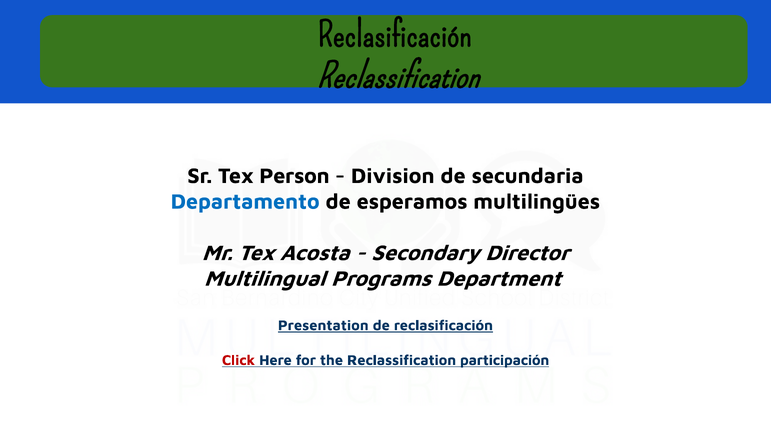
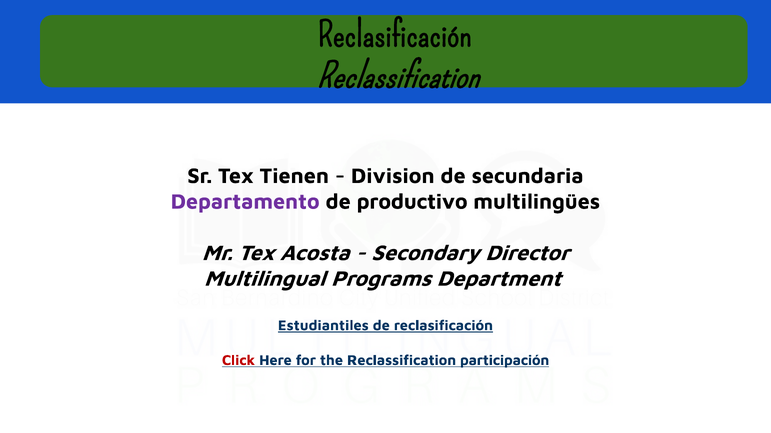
Person: Person -> Tienen (294, 176)
Departamento colour: blue -> purple (245, 202)
esperamos: esperamos -> productivo (412, 202)
Presentation: Presentation -> Estudiantiles (323, 326)
